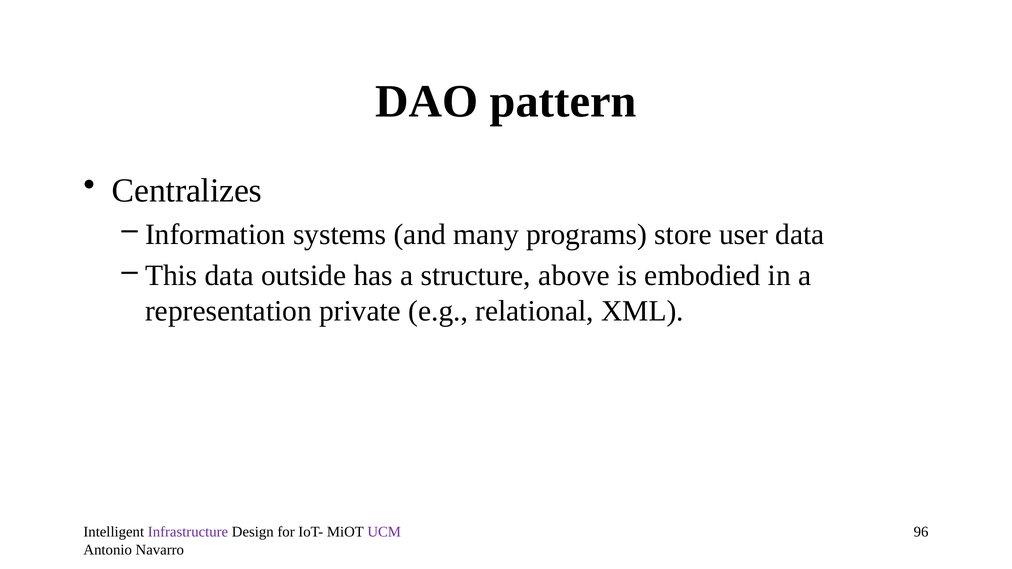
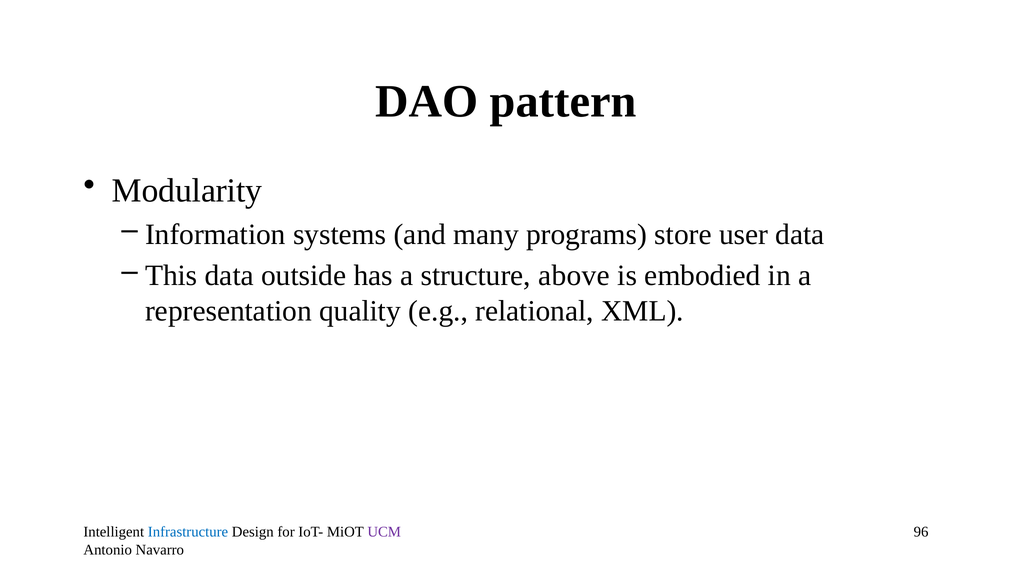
Centralizes: Centralizes -> Modularity (187, 191)
private: private -> quality (360, 311)
Infrastructure colour: purple -> blue (188, 532)
